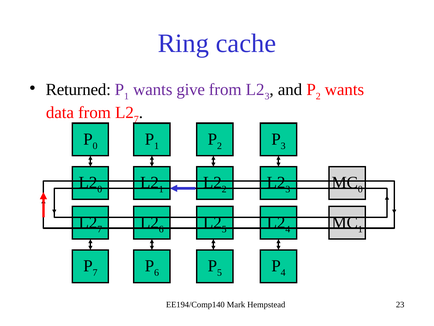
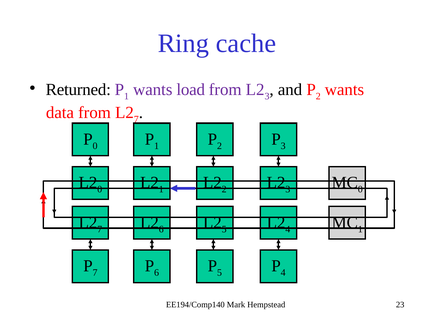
give: give -> load (191, 89)
